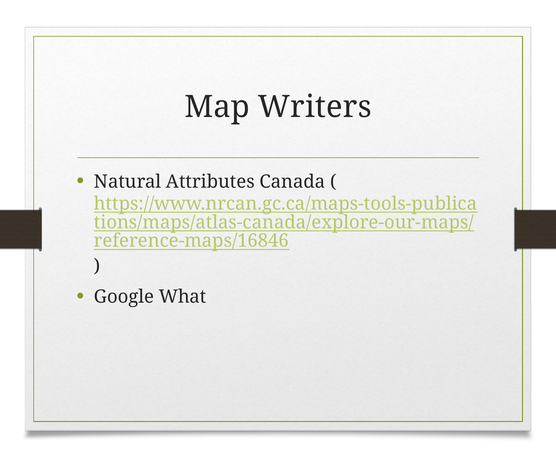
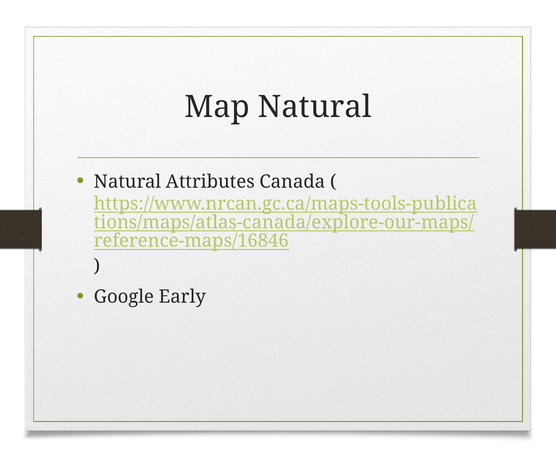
Map Writers: Writers -> Natural (315, 107)
What: What -> Early (182, 296)
